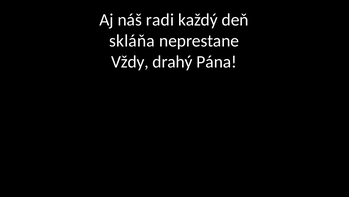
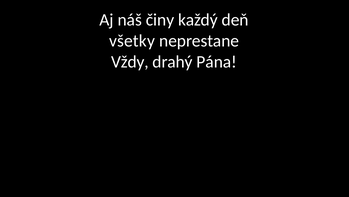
radi: radi -> činy (160, 20)
skláňa: skláňa -> všetky (132, 41)
